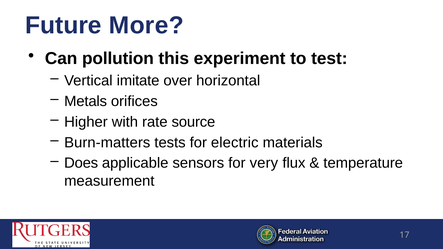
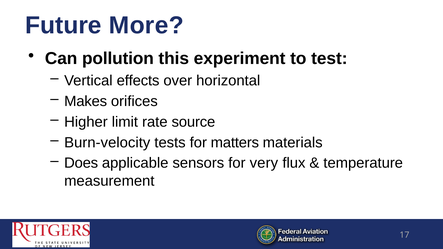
imitate: imitate -> effects (138, 81)
Metals: Metals -> Makes (86, 101)
with: with -> limit (125, 122)
Burn-matters: Burn-matters -> Burn-velocity (107, 143)
electric: electric -> matters (235, 143)
